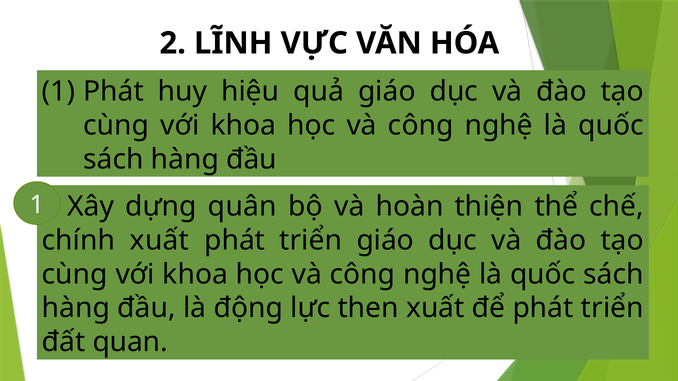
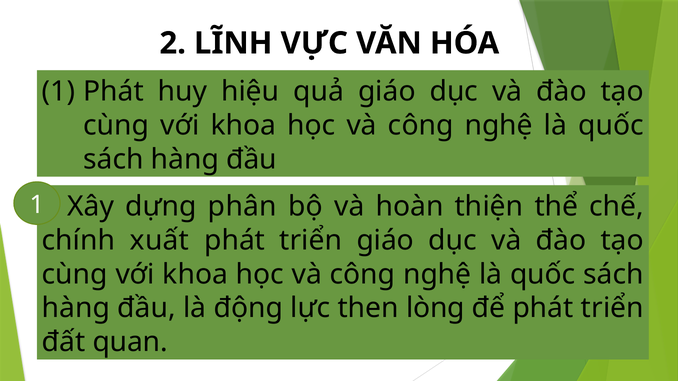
quân: quân -> phân (242, 207)
then xuất: xuất -> lòng (435, 308)
